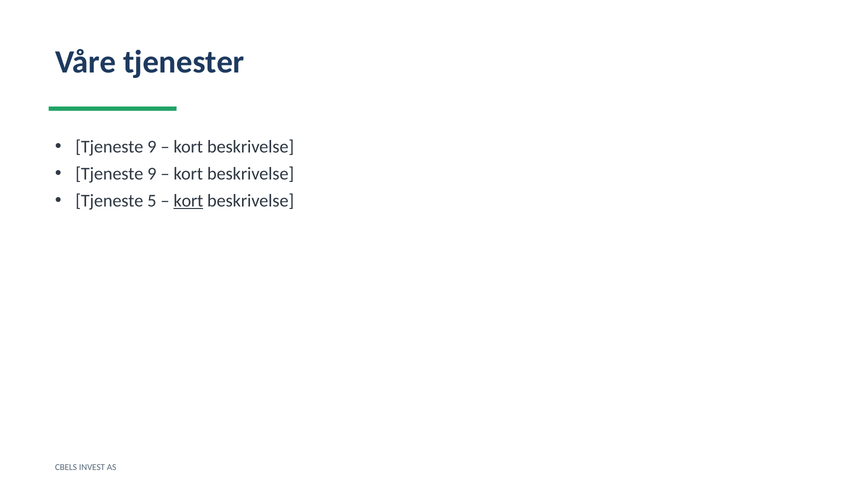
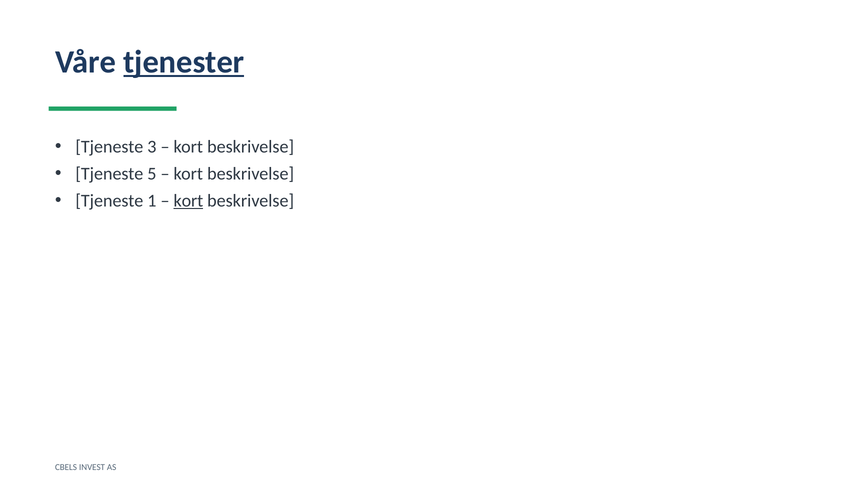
tjenester underline: none -> present (184, 62)
9: 9 -> 3 (152, 147)
9: 9 -> 5 (152, 174)
5: 5 -> 1 (152, 201)
